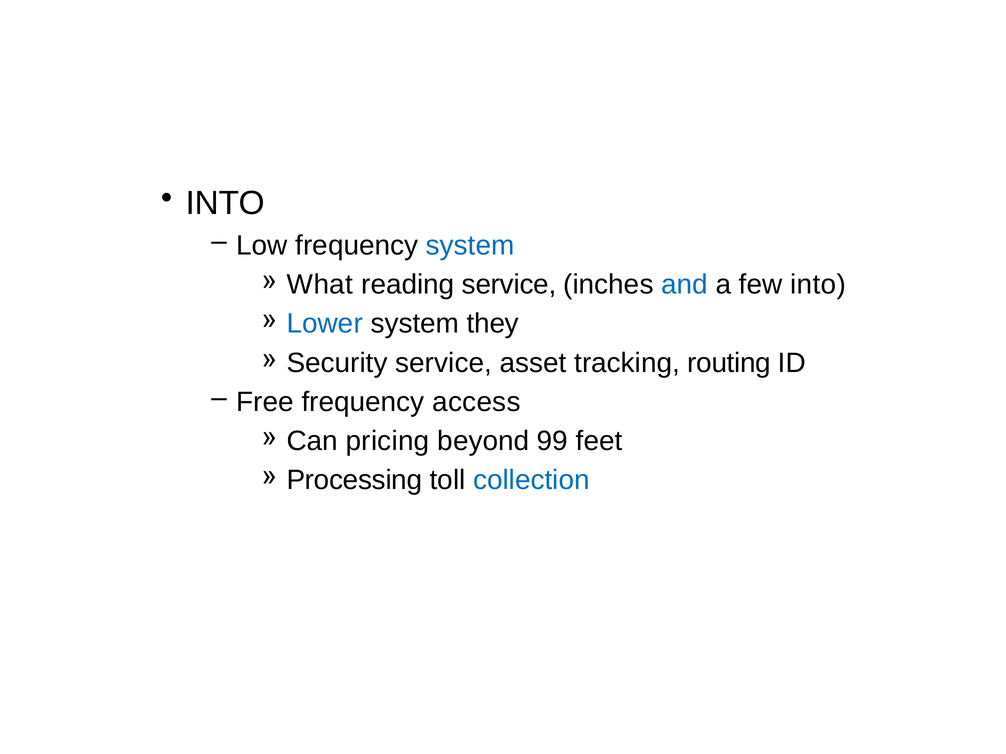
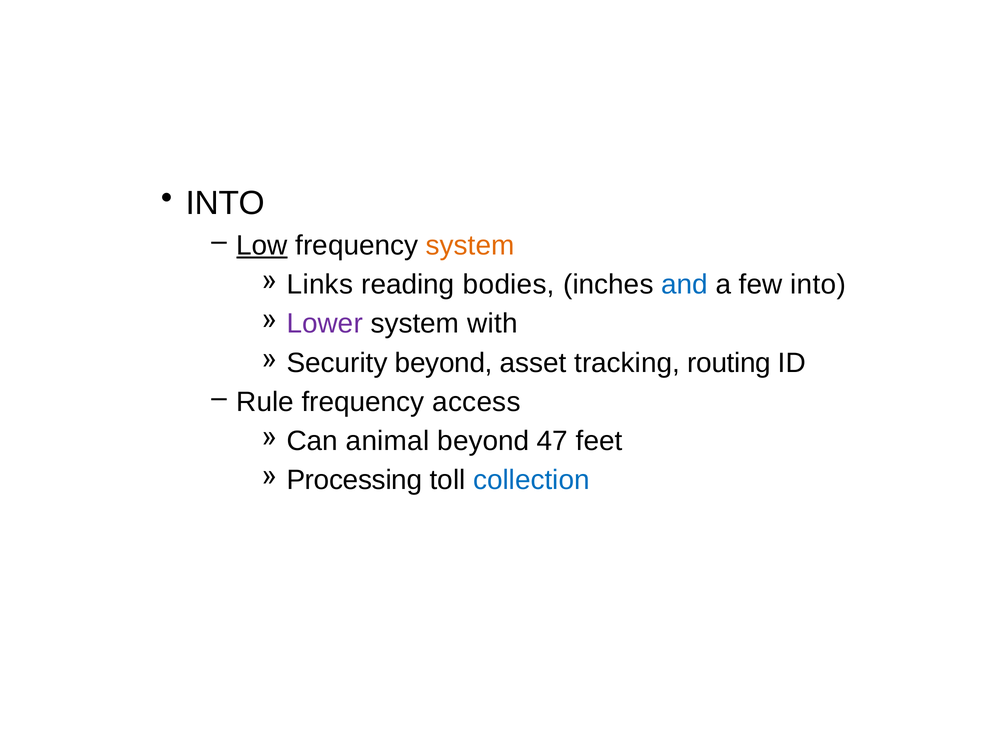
Low underline: none -> present (262, 246)
system colour: blue -> orange (470, 246)
What: What -> Links (320, 285)
reading service: service -> bodies (509, 285)
Lower colour: blue -> purple (325, 324)
they: they -> with (492, 324)
Security service: service -> beyond (444, 363)
Free: Free -> Rule (265, 402)
pricing: pricing -> animal (388, 441)
99: 99 -> 47 (552, 441)
